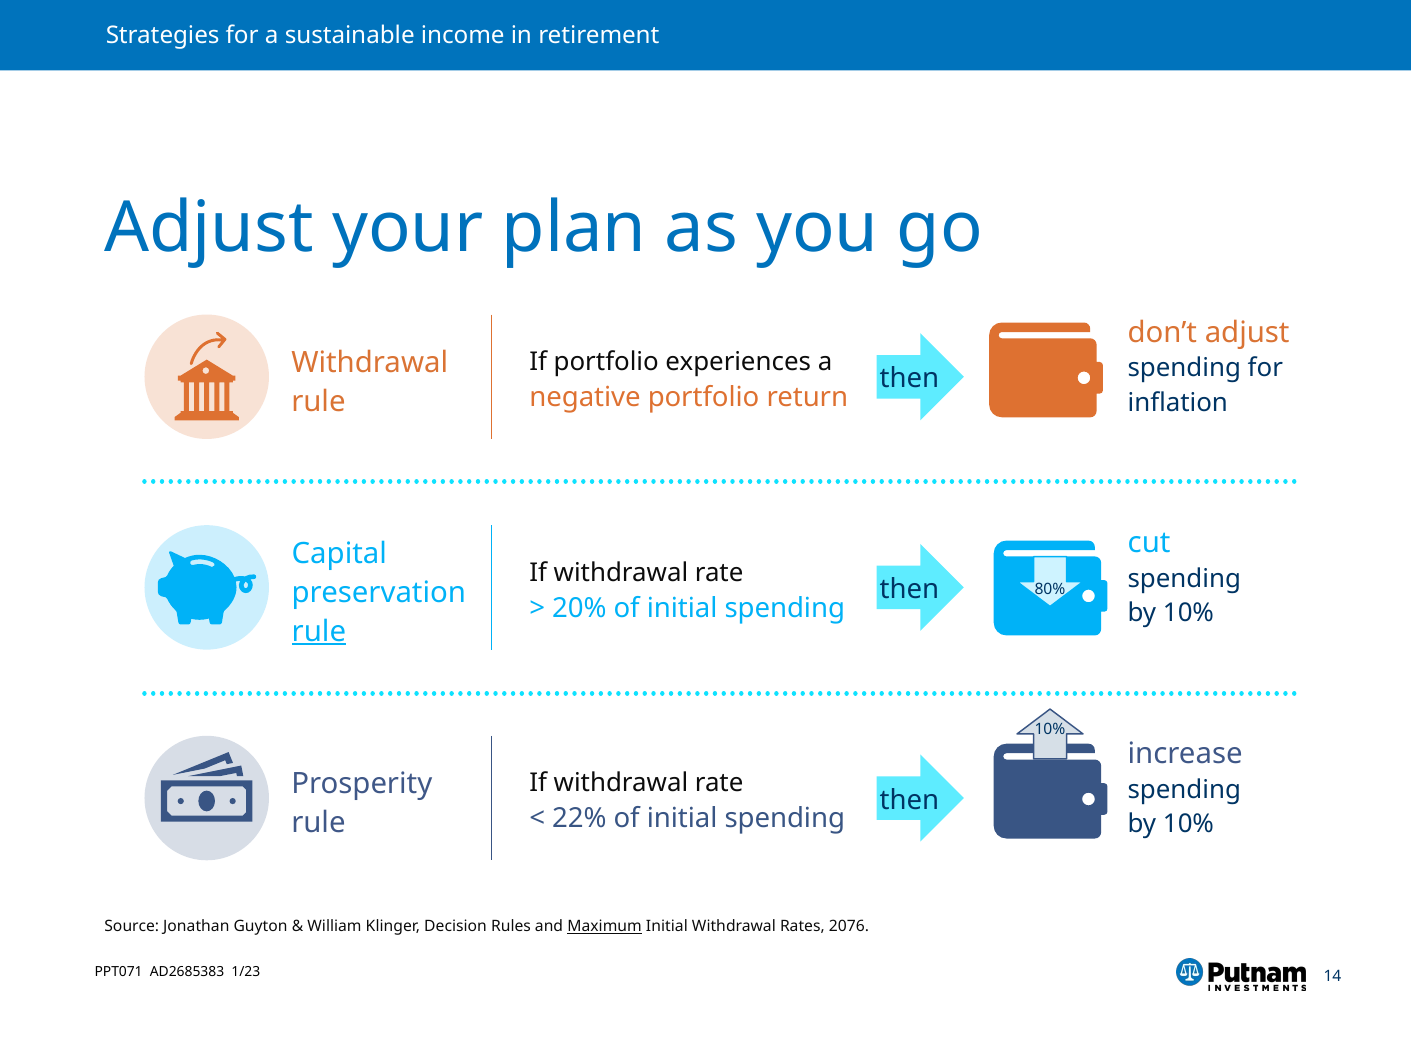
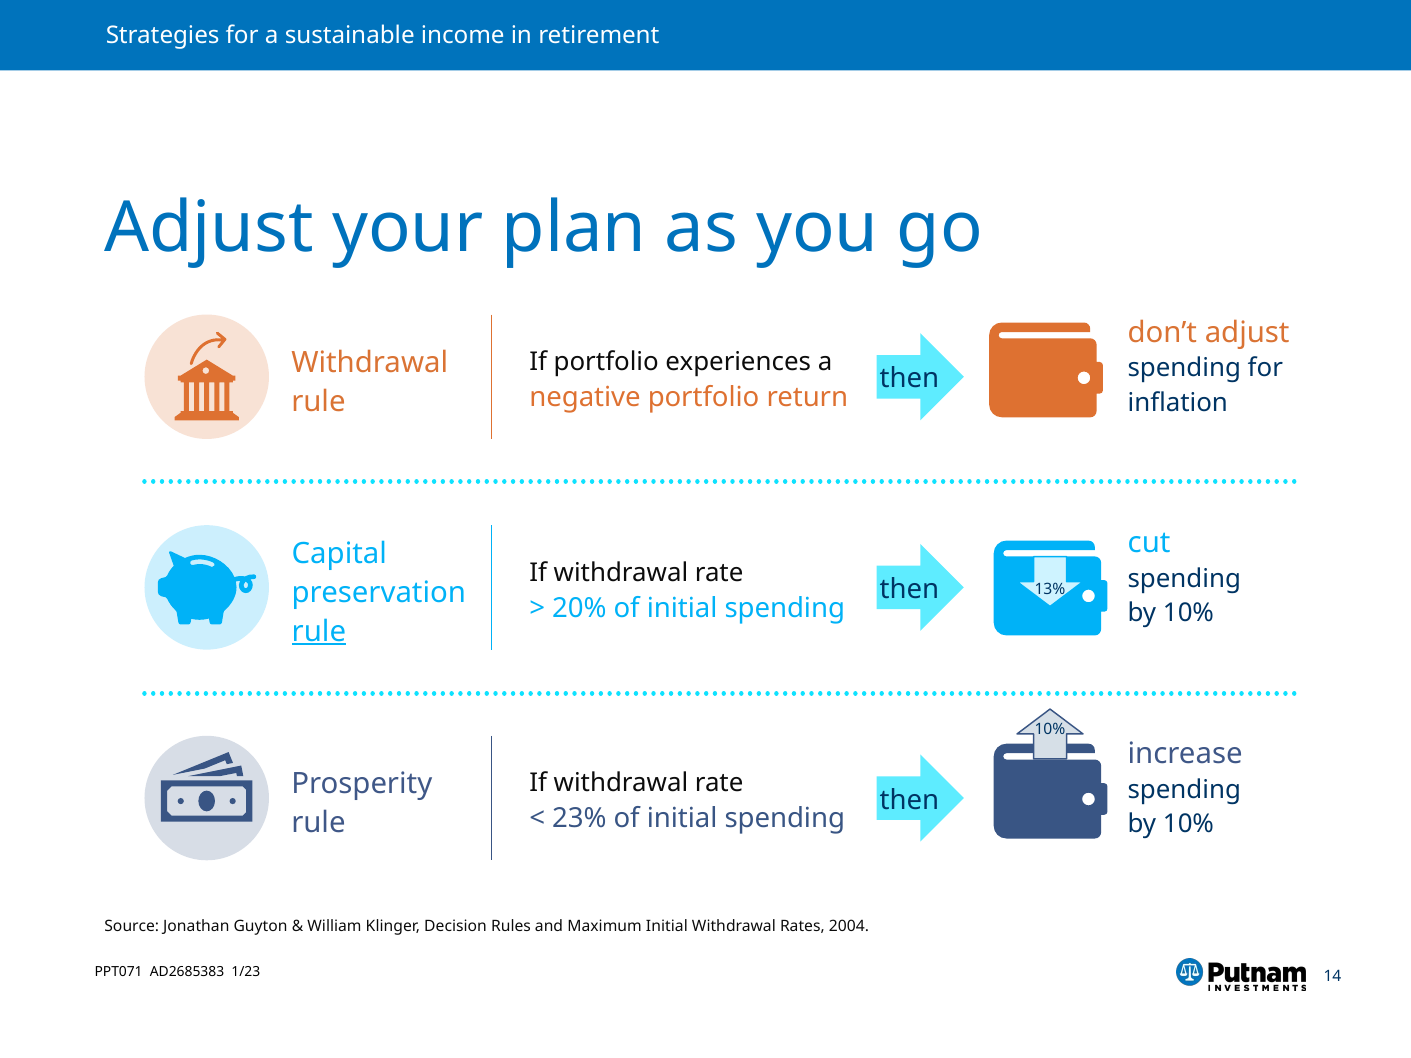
80%: 80% -> 13% (1050, 589)
22%: 22% -> 23% (579, 819)
Maximum underline: present -> none (605, 927)
2076: 2076 -> 2004 (849, 927)
